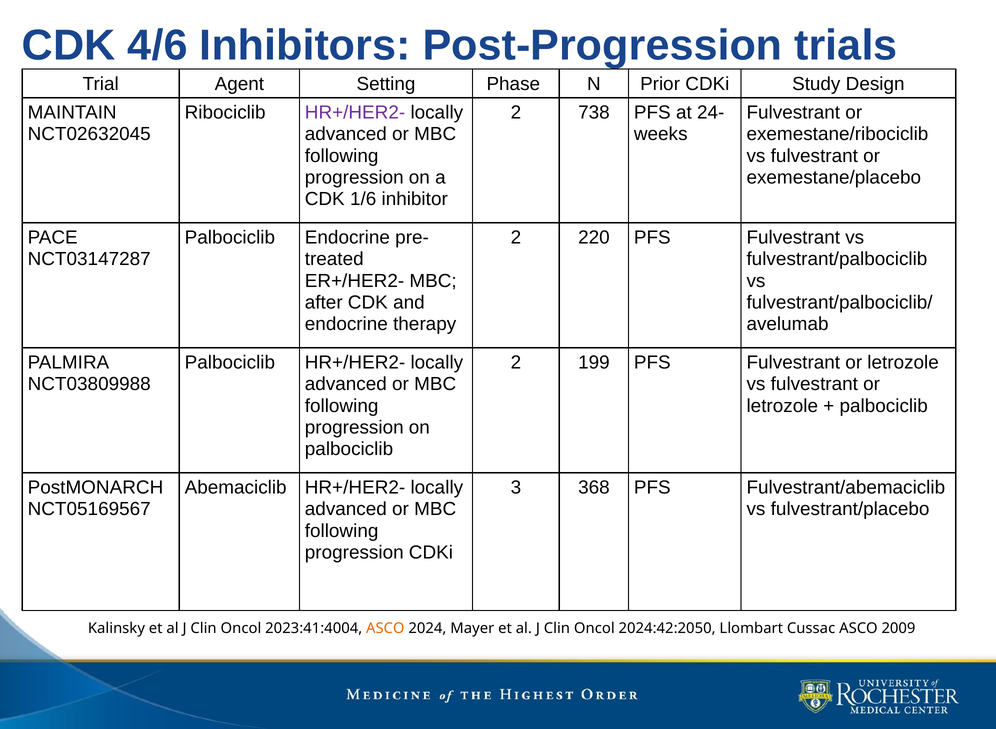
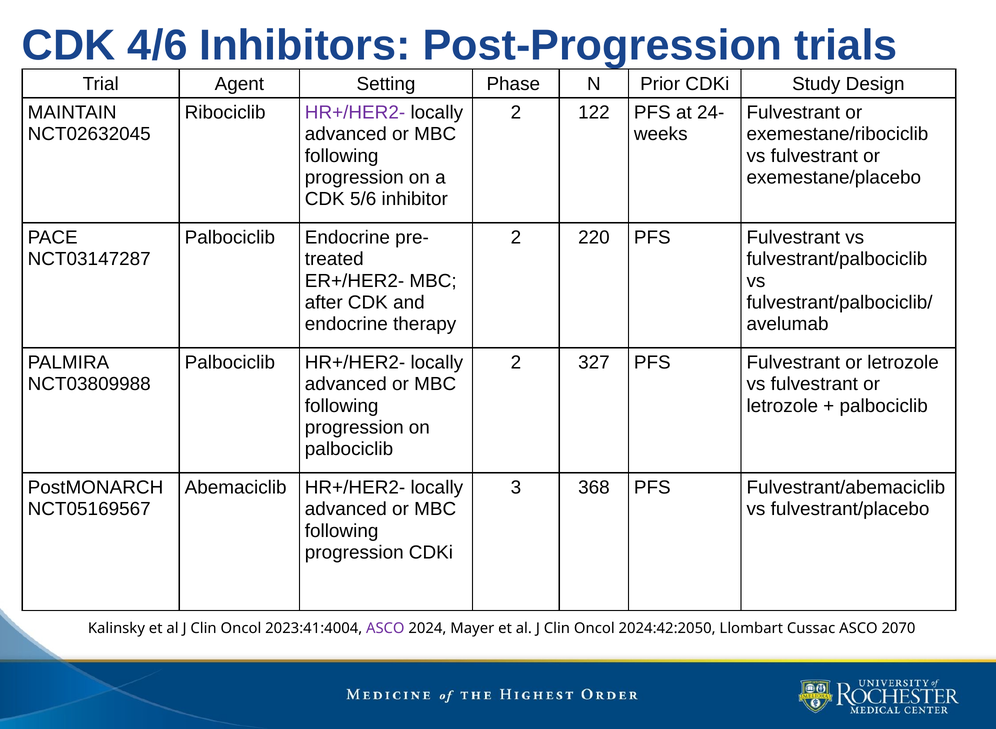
738: 738 -> 122 (594, 113)
1/6: 1/6 -> 5/6 (363, 199)
199: 199 -> 327 (594, 363)
ASCO colour: orange -> purple (385, 628)
2009: 2009 -> 2070 (898, 628)
